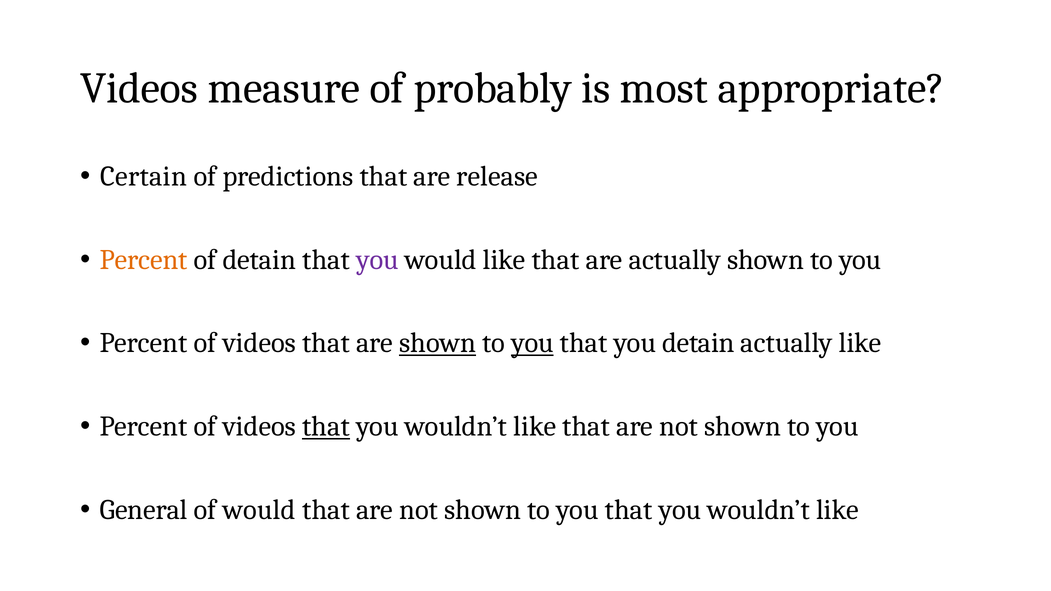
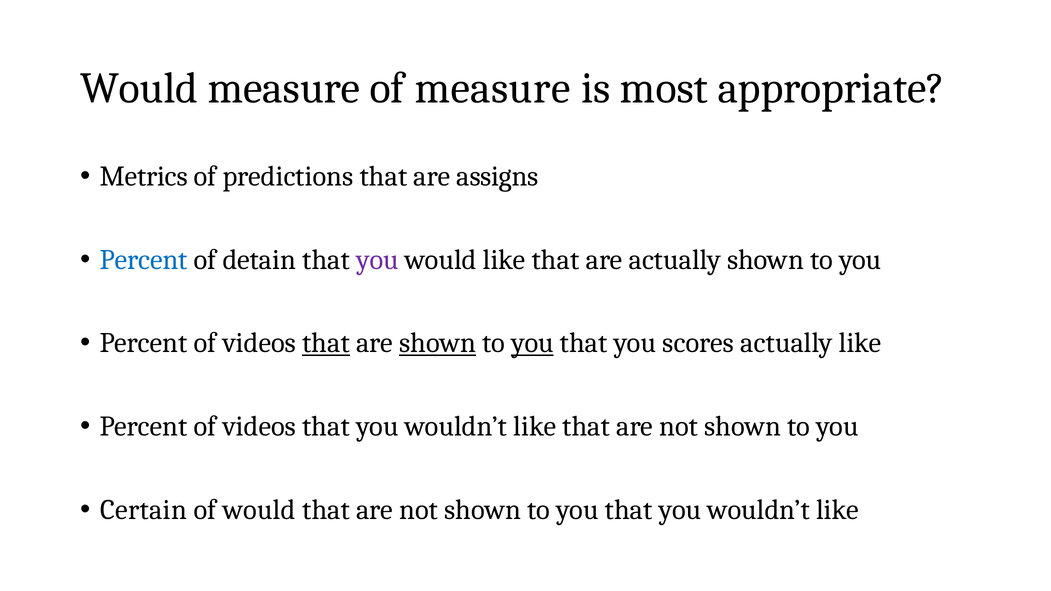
Videos: Videos -> Would (139, 88)
of probably: probably -> measure (492, 88)
Certain: Certain -> Metrics (144, 176)
release: release -> assigns (497, 176)
Percent colour: orange -> blue (144, 260)
that underline: none -> present (326, 343)
you detain: detain -> scores (698, 343)
that underline: present -> none (326, 427)
General: General -> Certain (144, 510)
